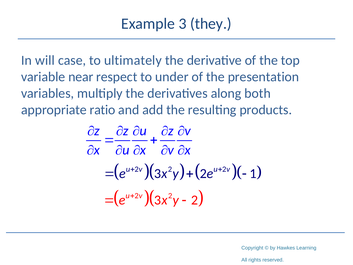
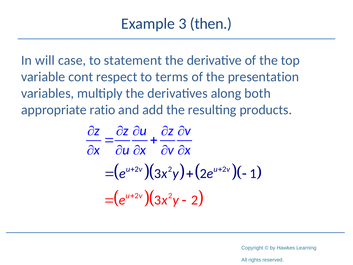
they: they -> then (211, 24)
ultimately: ultimately -> statement (133, 60)
near: near -> cont (81, 77)
under: under -> terms (172, 77)
